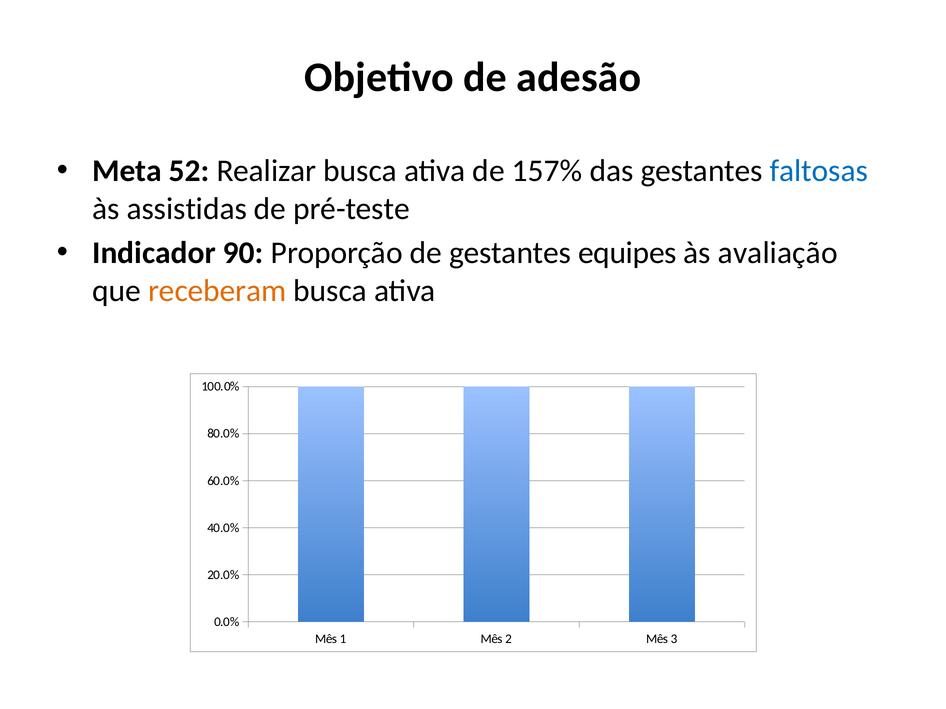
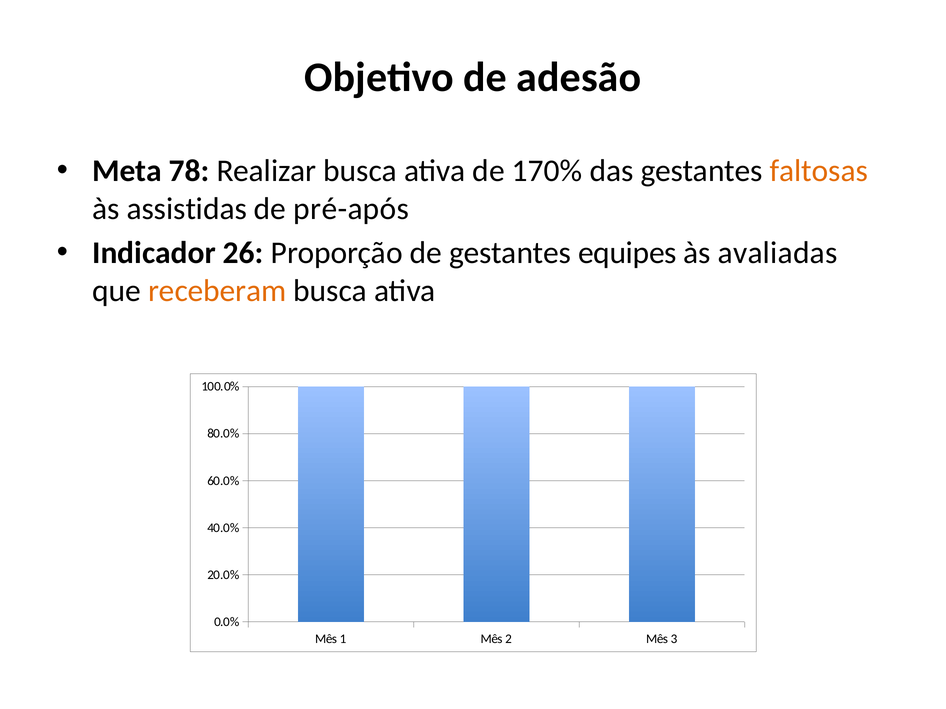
52: 52 -> 78 (189, 171)
157%: 157% -> 170% (547, 171)
faltosas colour: blue -> orange (819, 171)
pré-teste: pré-teste -> pré-após (351, 209)
90: 90 -> 26 (243, 253)
avaliação: avaliação -> avaliadas (778, 253)
